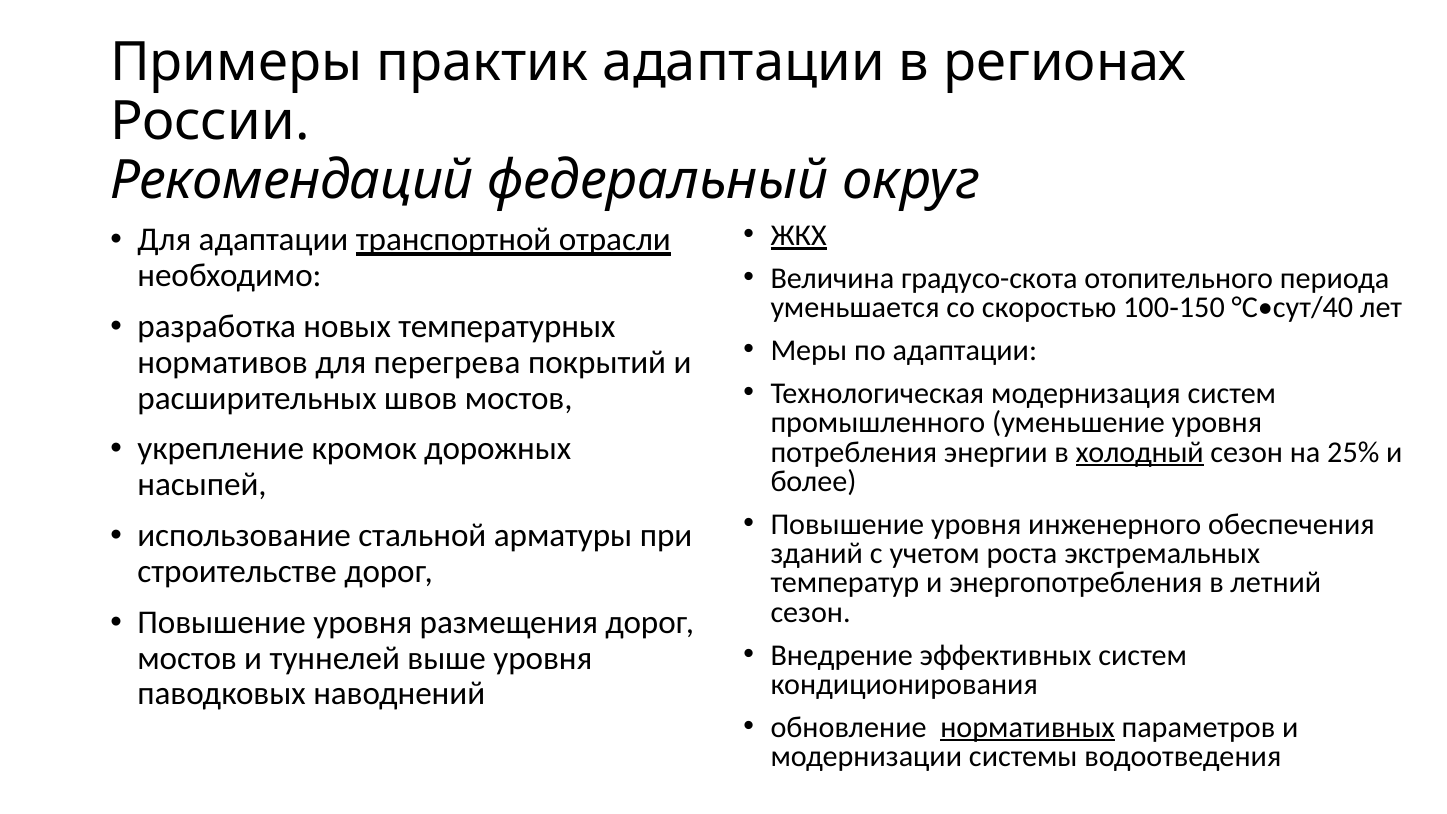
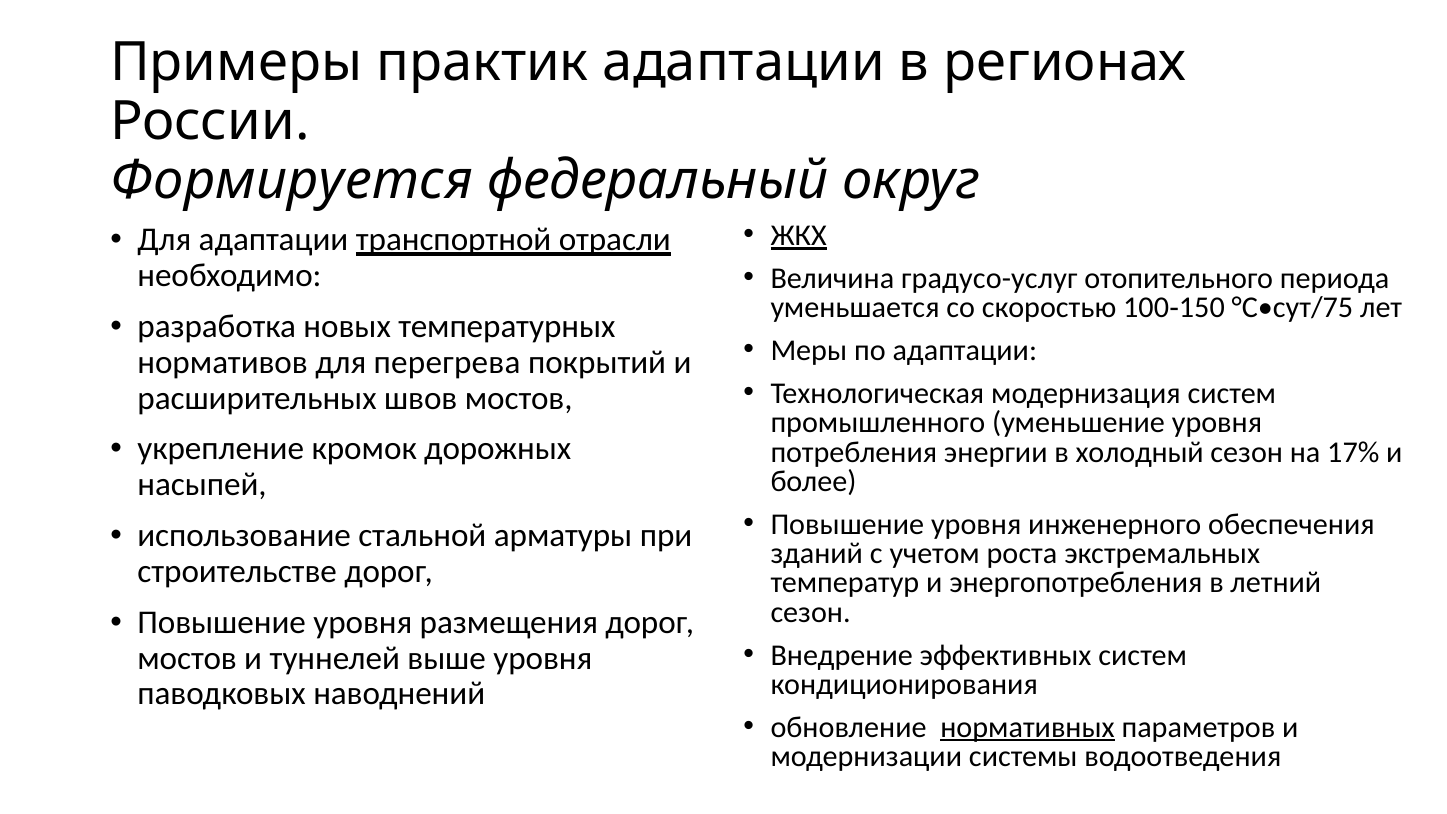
Рекомендаций: Рекомендаций -> Формируется (292, 180)
градусо-скота: градусо-скота -> градусо-услуг (989, 278)
°C•сут/40: °C•сут/40 -> °C•сут/75 (1292, 308)
холодный underline: present -> none (1140, 452)
25%: 25% -> 17% (1353, 452)
